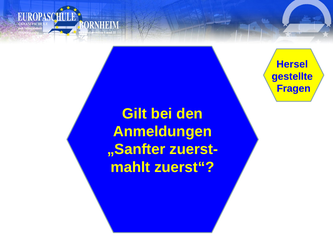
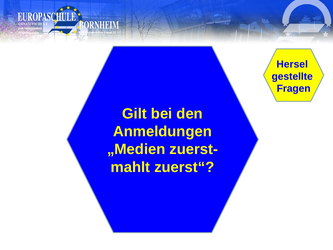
„Sanfter: „Sanfter -> „Medien (136, 149)
